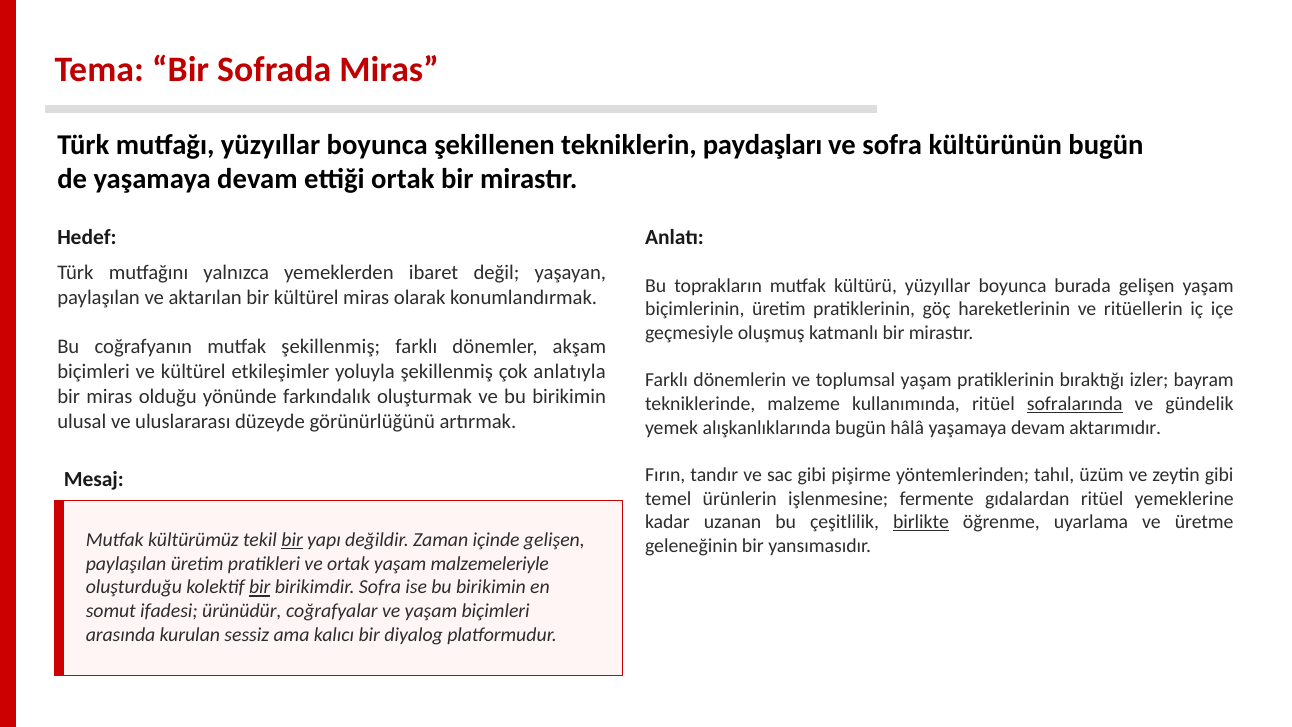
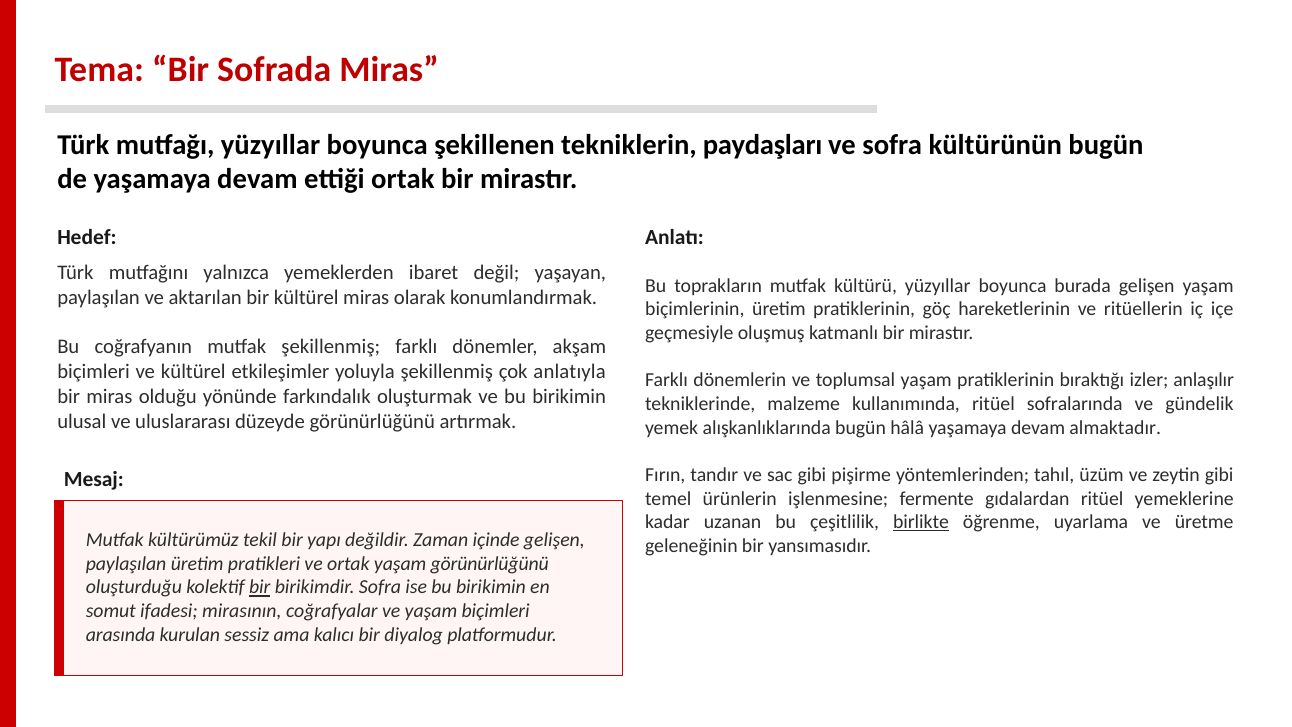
bayram: bayram -> anlaşılır (1204, 380)
sofralarında underline: present -> none (1075, 404)
aktarımıdır: aktarımıdır -> almaktadır (1115, 427)
bir underline: present -> none (292, 540)
yaşam malzemeleriyle: malzemeleriyle -> görünürlüğünü (490, 564)
ürünüdür: ürünüdür -> mirasının (242, 611)
